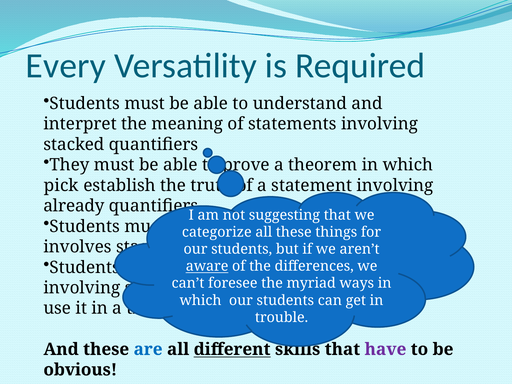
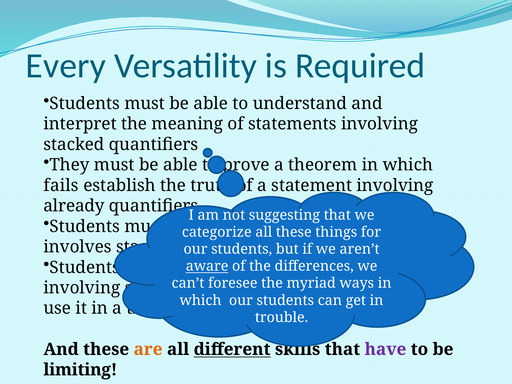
pick: pick -> fails (61, 185)
are colour: blue -> orange (148, 349)
obvious: obvious -> limiting (80, 370)
